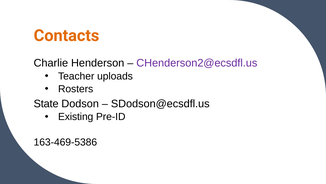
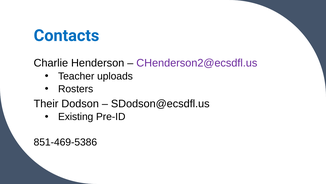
Contacts colour: orange -> blue (66, 35)
State: State -> Their (46, 103)
163-469-5386: 163-469-5386 -> 851-469-5386 (65, 142)
